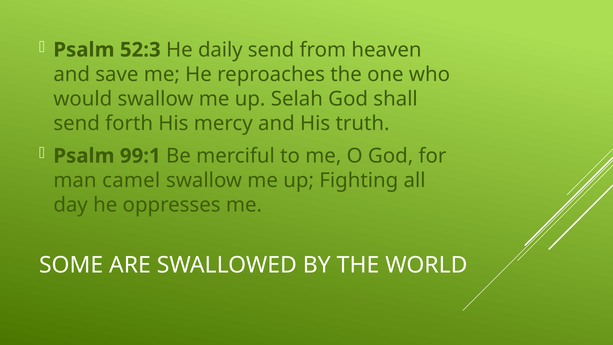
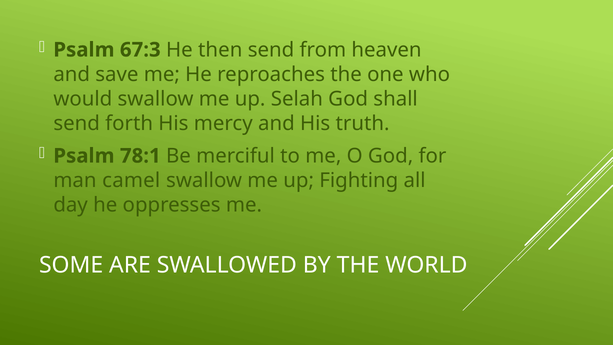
52:3: 52:3 -> 67:3 (140, 50)
daily: daily -> then (220, 50)
99:1: 99:1 -> 78:1 (140, 156)
